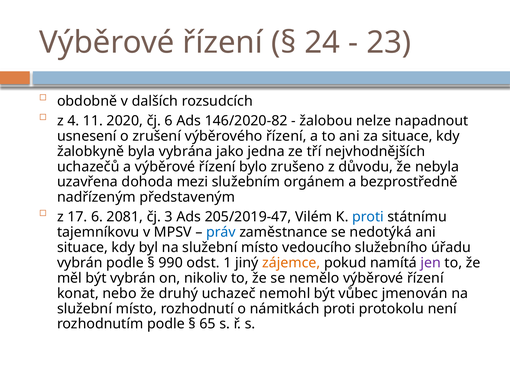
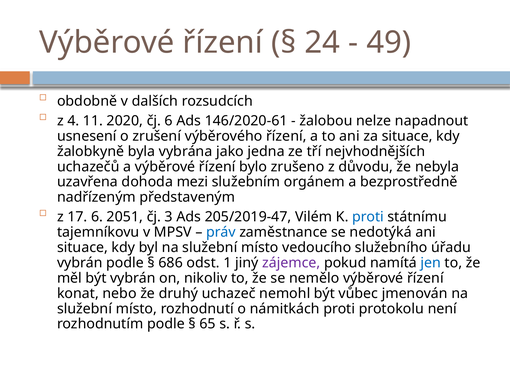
23: 23 -> 49 (389, 43)
146/2020-82: 146/2020-82 -> 146/2020-61 (246, 121)
2081: 2081 -> 2051 (125, 217)
990: 990 -> 686 (171, 263)
zájemce colour: orange -> purple (291, 263)
jen colour: purple -> blue (431, 263)
